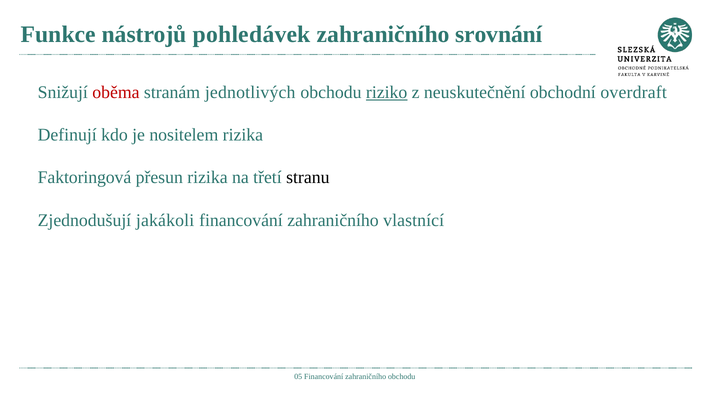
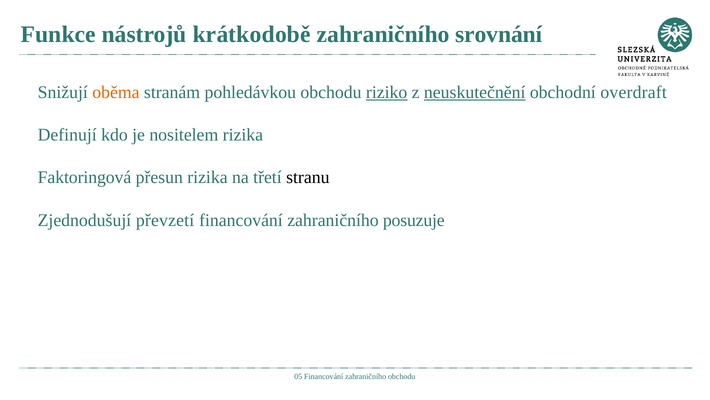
pohledávek: pohledávek -> krátkodobě (252, 35)
oběma colour: red -> orange (116, 92)
jednotlivých: jednotlivých -> pohledávkou (250, 92)
neuskutečnění underline: none -> present (475, 92)
jakákoli: jakákoli -> převzetí (165, 220)
vlastnící: vlastnící -> posuzuje (414, 220)
